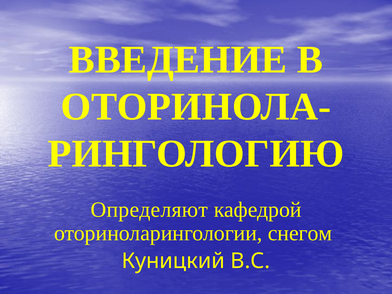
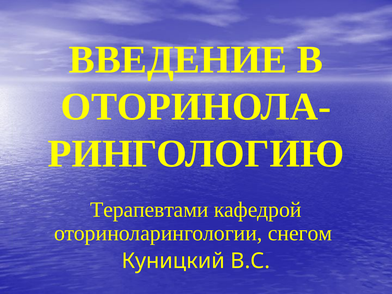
Определяют: Определяют -> Терапевтами (149, 210)
